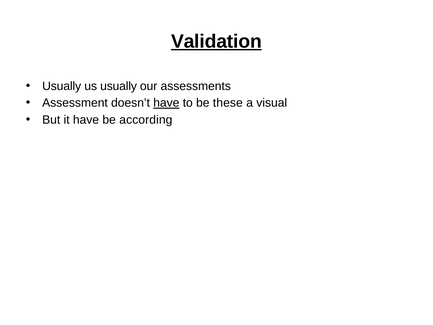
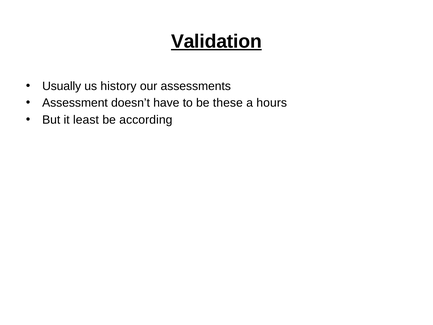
us usually: usually -> history (118, 86)
have underline: present -> none (166, 103)
visual: visual -> hours (272, 103)
it have: have -> least (86, 120)
